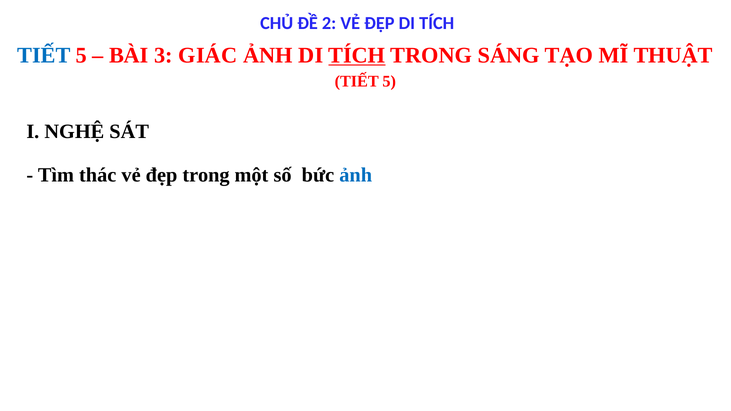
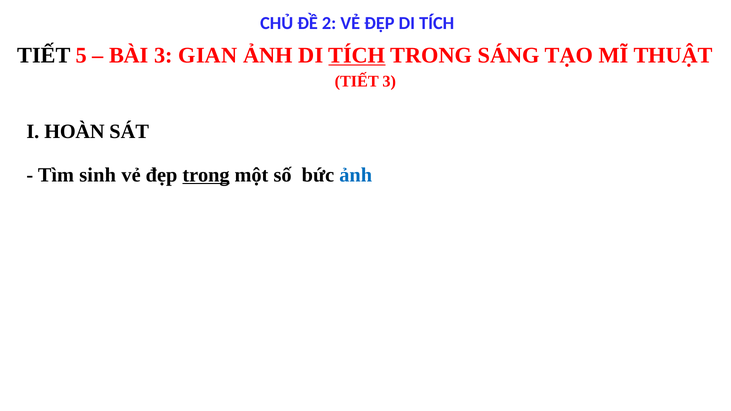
TIẾT colour: blue -> black (44, 55)
GIÁC: GIÁC -> GIAN (208, 55)
5: 5 -> 3 (389, 81)
NGHỆ: NGHỆ -> HOÀN (74, 131)
thác: thác -> sinh (98, 175)
trong underline: none -> present (206, 175)
